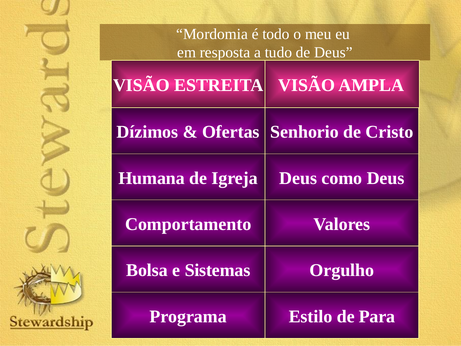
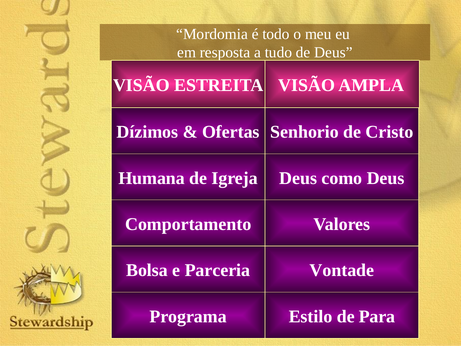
Sistemas: Sistemas -> Parceria (217, 270)
Orgulho: Orgulho -> Vontade (342, 270)
